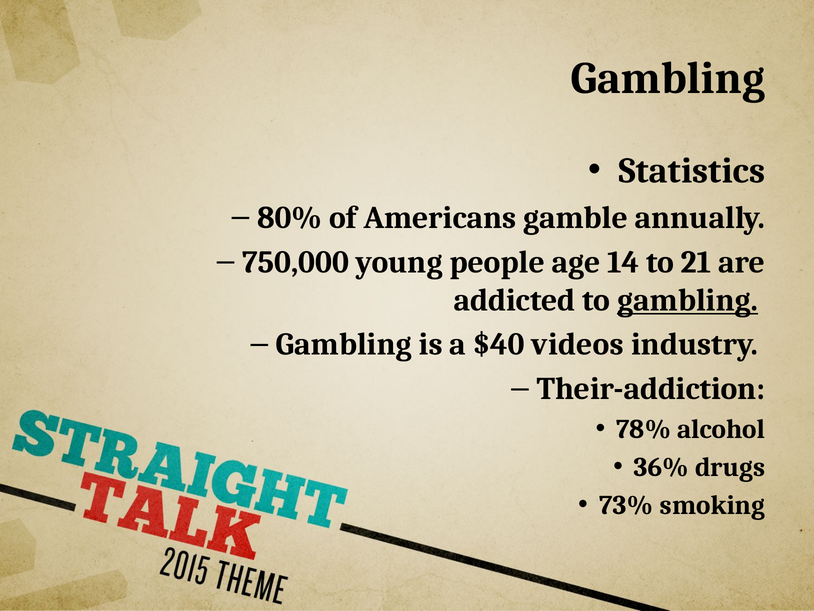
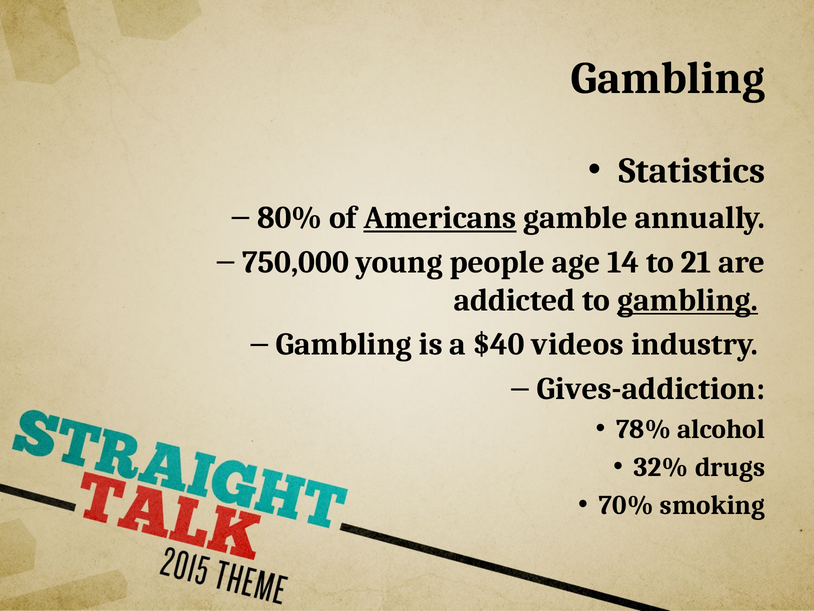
Americans underline: none -> present (440, 218)
Their-addiction: Their-addiction -> Gives-addiction (651, 389)
36%: 36% -> 32% (661, 467)
73%: 73% -> 70% (626, 505)
